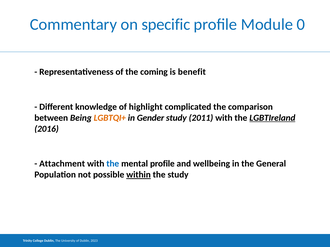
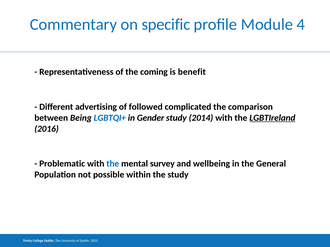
0: 0 -> 4 (301, 25)
knowledge: knowledge -> advertising (96, 107)
highlight: highlight -> followed (146, 107)
LGBTQI+ colour: orange -> blue (110, 118)
2011: 2011 -> 2014 (201, 118)
Attachment: Attachment -> Problematic (62, 164)
mental profile: profile -> survey (162, 164)
within underline: present -> none (139, 175)
